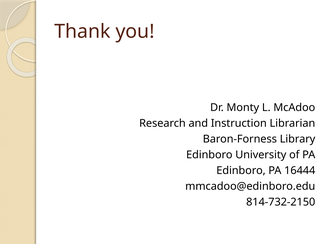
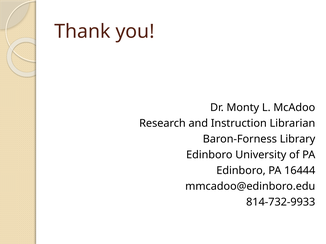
814-732-2150: 814-732-2150 -> 814-732-9933 (281, 202)
